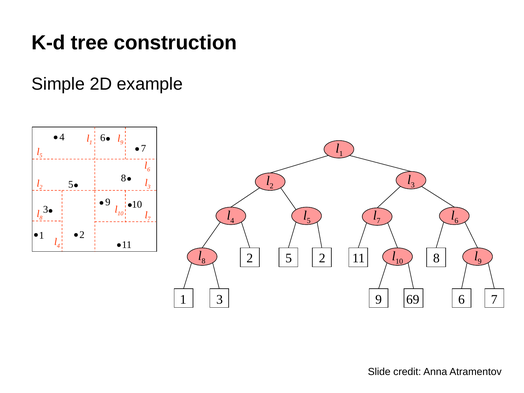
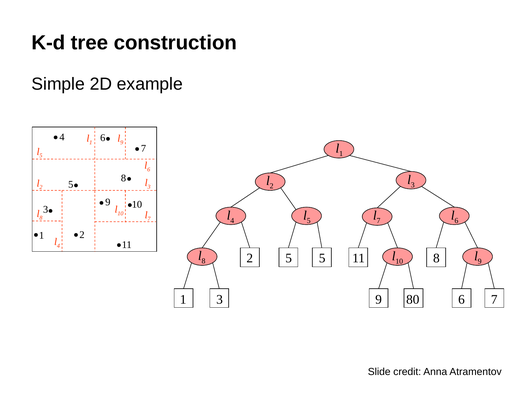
5 2: 2 -> 5 (322, 258)
69: 69 -> 80 (413, 300)
